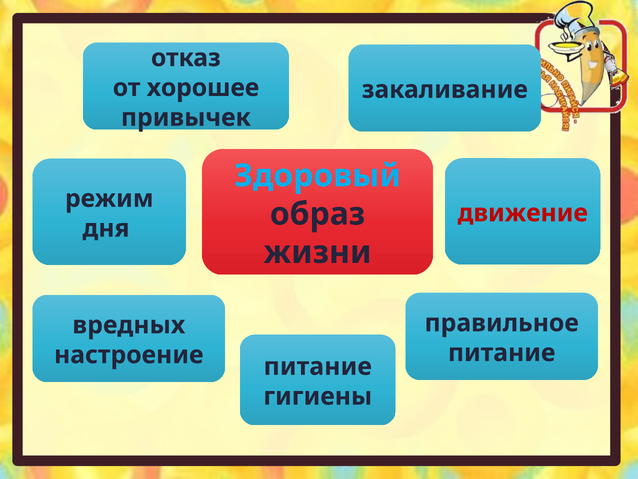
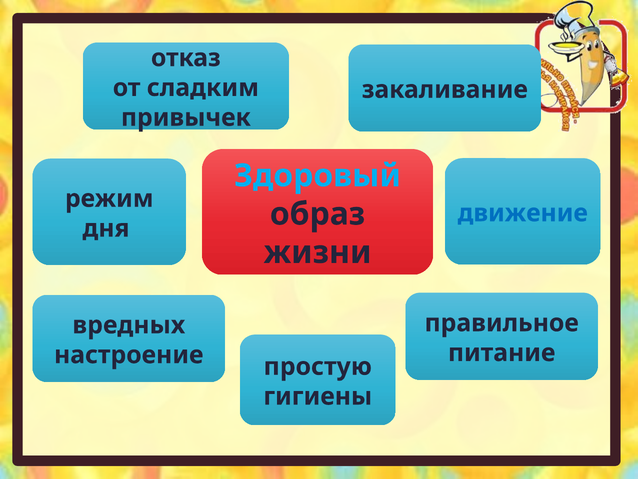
хорошее: хорошее -> сладким (203, 88)
движение colour: red -> blue (523, 213)
питание: питание -> простую (318, 366)
